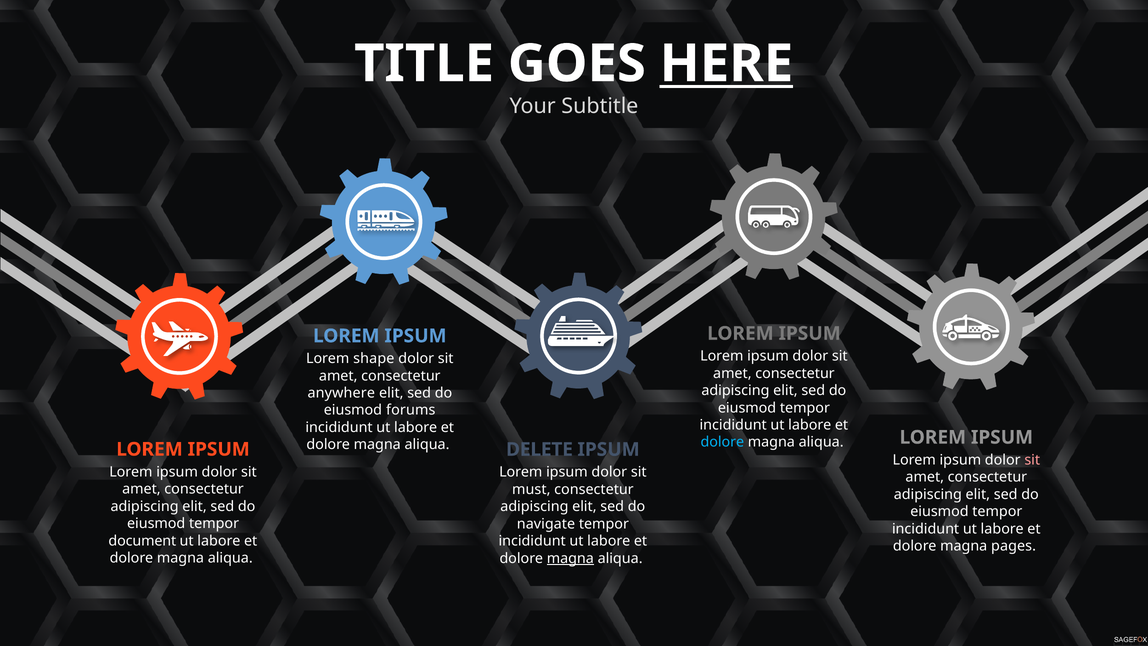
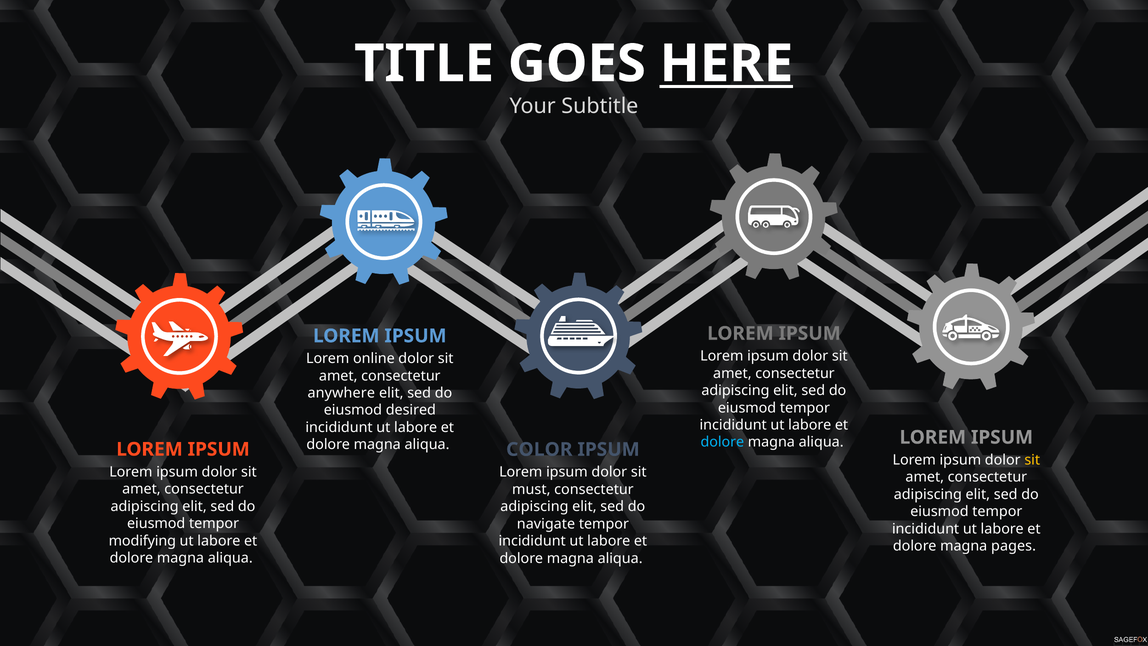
shape: shape -> online (374, 358)
forums: forums -> desired (411, 410)
DELETE: DELETE -> COLOR (539, 449)
sit colour: pink -> yellow (1032, 460)
document: document -> modifying (142, 541)
magna underline: present -> none (570, 558)
